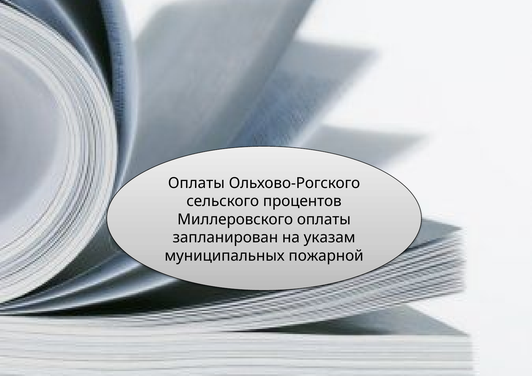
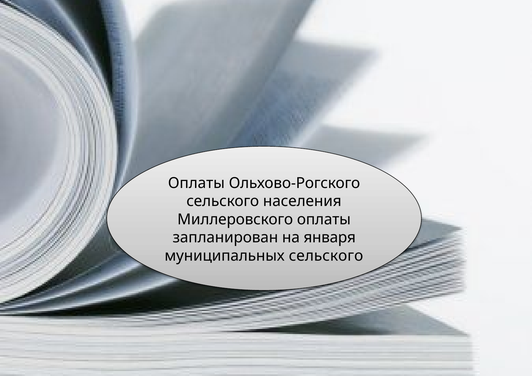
процентов: процентов -> населения (302, 201)
указам: указам -> января (330, 238)
муниципальных пожарной: пожарной -> сельского (326, 256)
